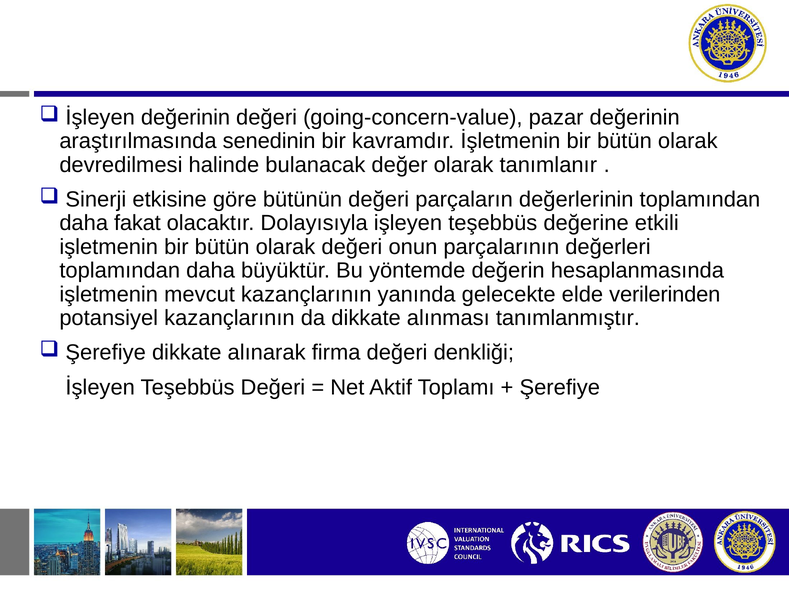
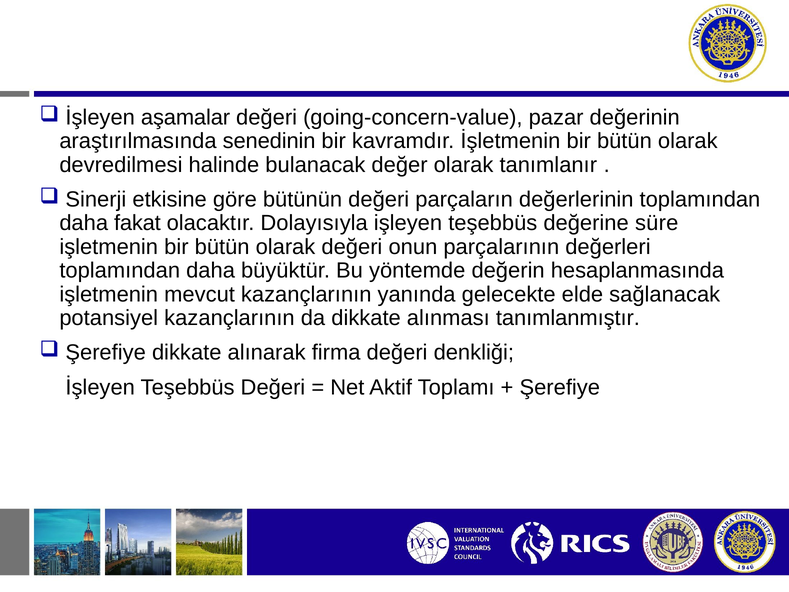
İşleyen değerinin: değerinin -> aşamalar (186, 118)
etkili: etkili -> süre (657, 223)
verilerinden: verilerinden -> sağlanacak (665, 294)
